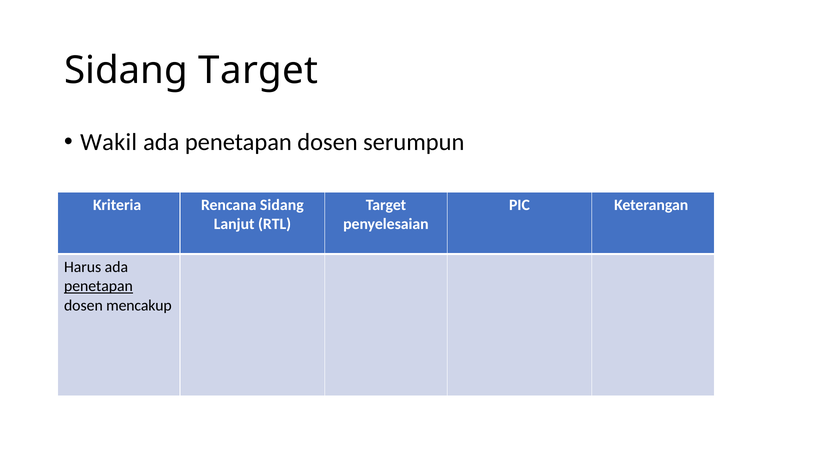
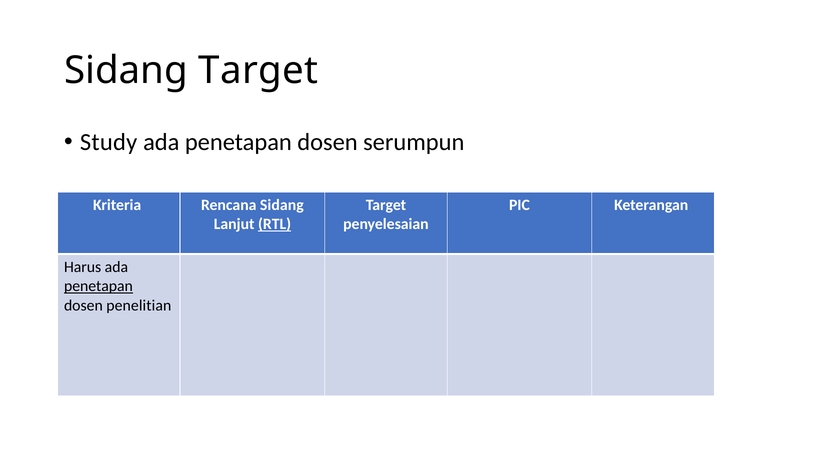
Wakil: Wakil -> Study (109, 142)
RTL underline: none -> present (275, 224)
mencakup: mencakup -> penelitian (139, 305)
